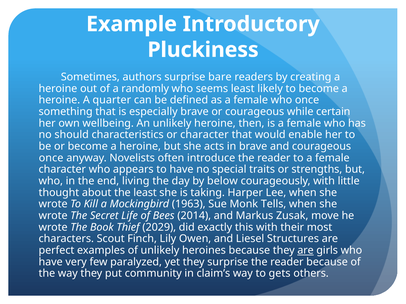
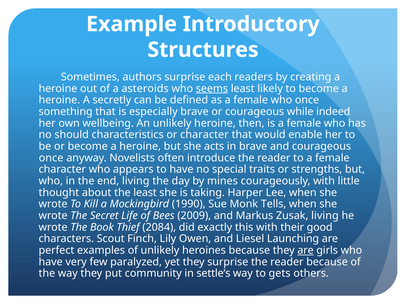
Pluckiness: Pluckiness -> Structures (203, 50)
bare: bare -> each (220, 77)
randomly: randomly -> asteroids (145, 89)
seems underline: none -> present (212, 89)
quarter: quarter -> secretly (112, 100)
certain: certain -> indeed (333, 112)
below: below -> mines (222, 181)
1963: 1963 -> 1990 (189, 204)
2014: 2014 -> 2009 (194, 216)
Zusak move: move -> living (325, 216)
2029: 2029 -> 2084 (159, 228)
most: most -> good (320, 228)
Structures: Structures -> Launching (293, 239)
claim’s: claim’s -> settle’s (213, 274)
